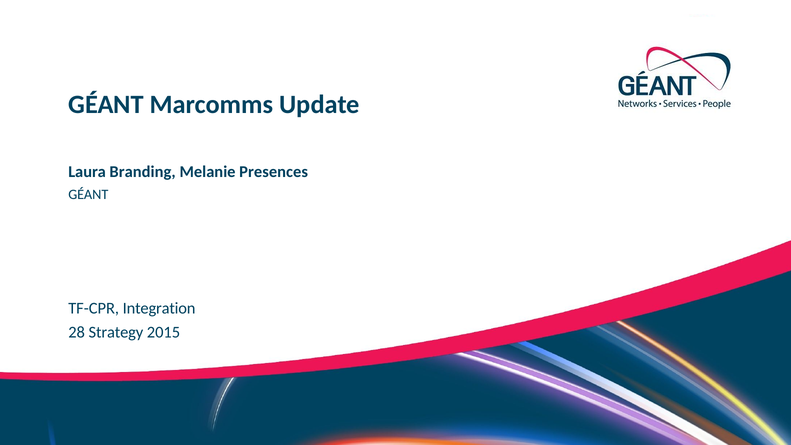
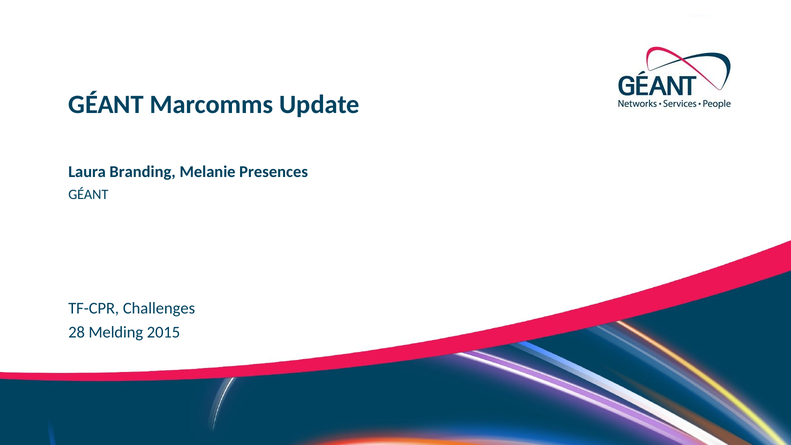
Integration: Integration -> Challenges (159, 308)
Strategy: Strategy -> Melding (116, 332)
